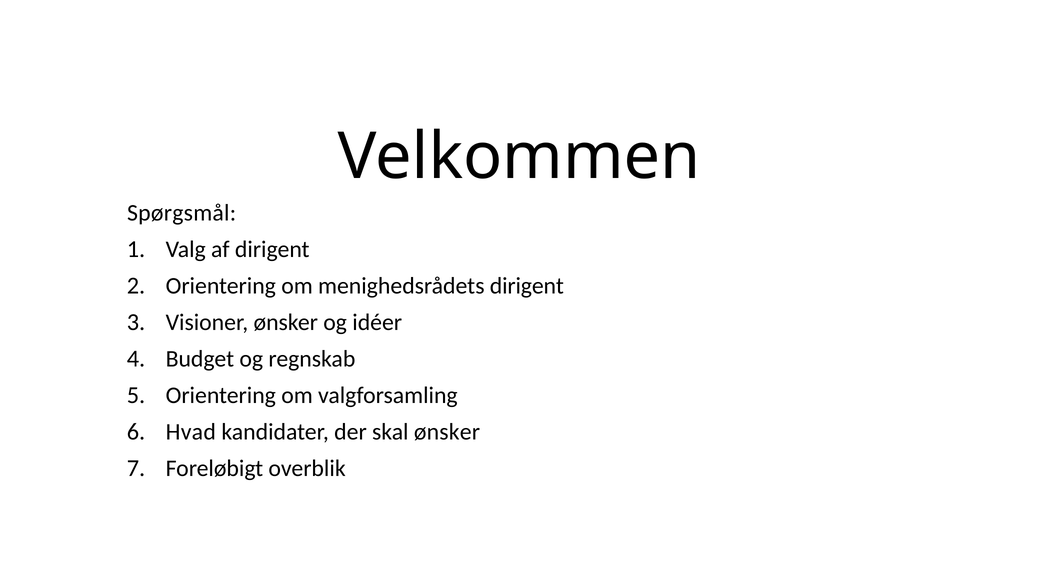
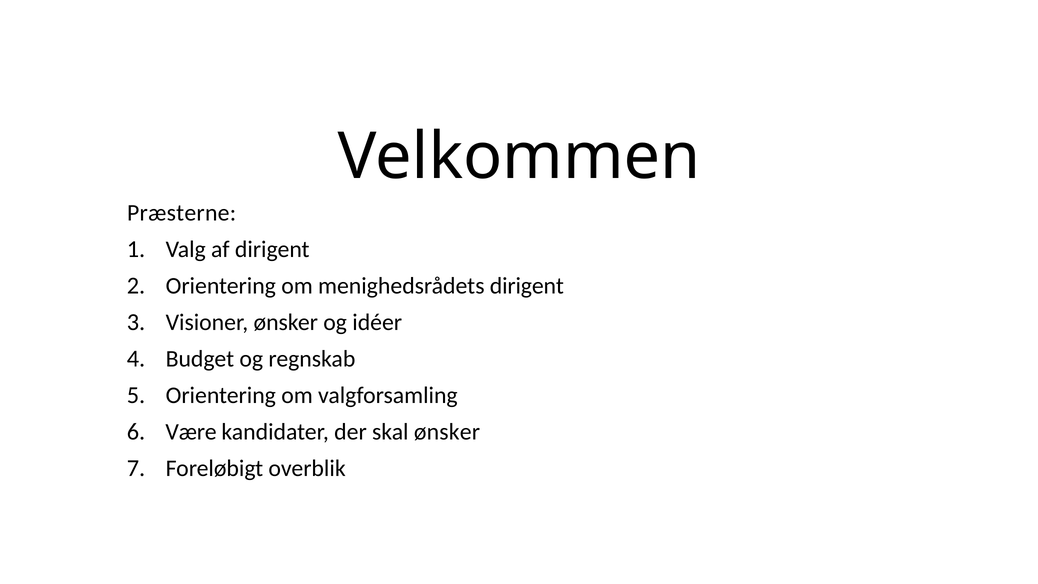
Spørgsmål: Spørgsmål -> Præsterne (182, 213)
Hvad: Hvad -> Være (191, 432)
